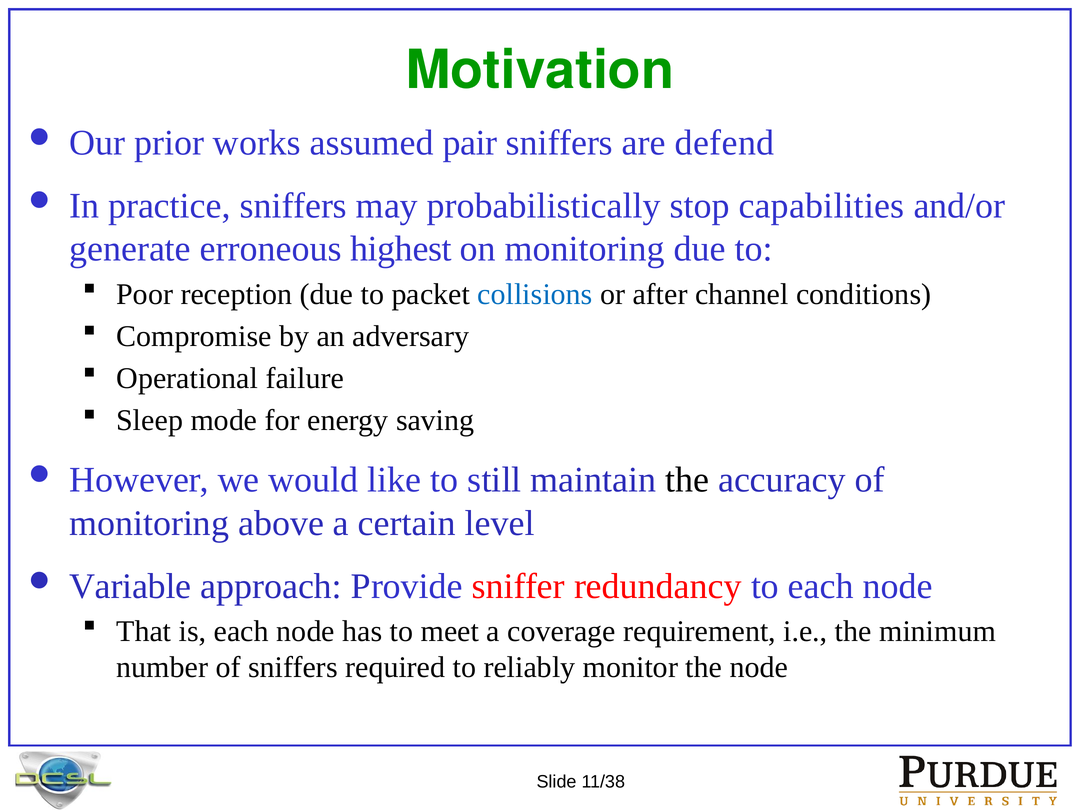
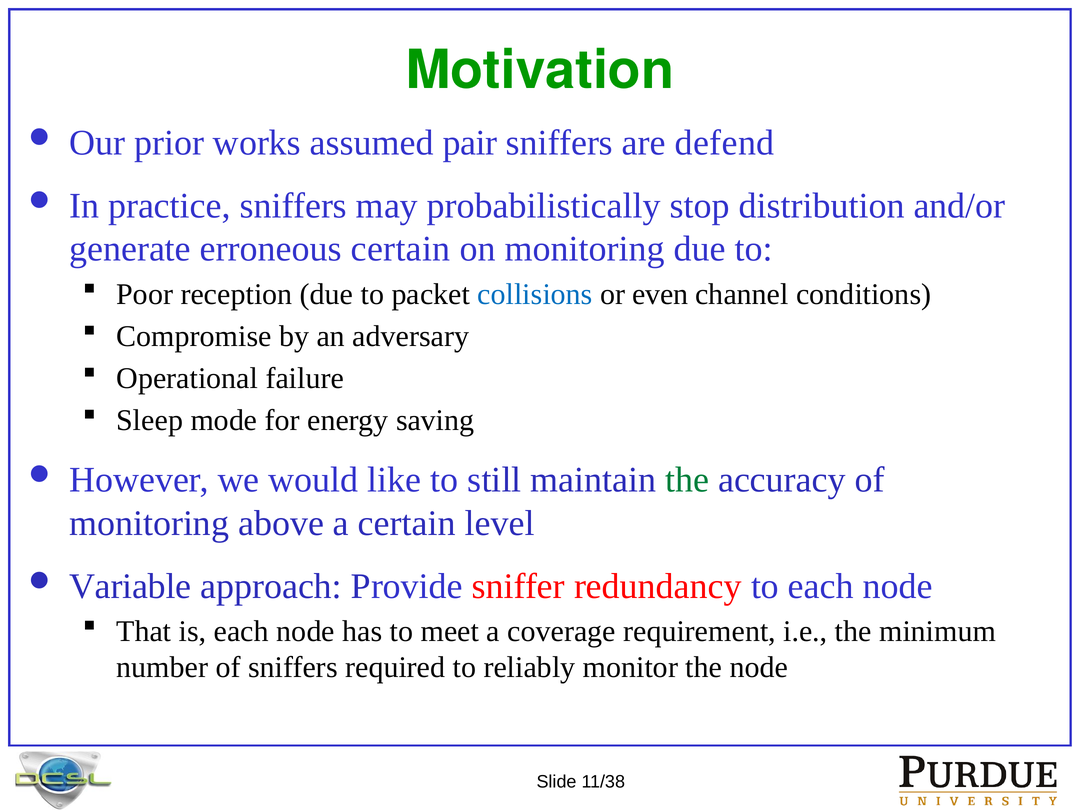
capabilities: capabilities -> distribution (822, 206)
erroneous highest: highest -> certain (401, 249)
after: after -> even (660, 294)
the colour: black -> green (687, 480)
